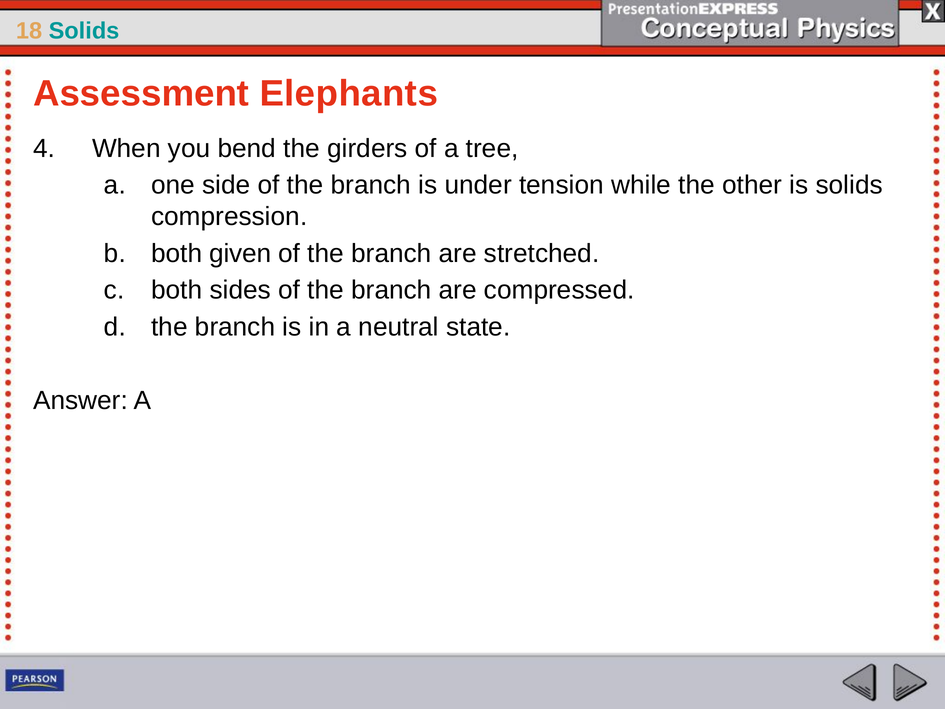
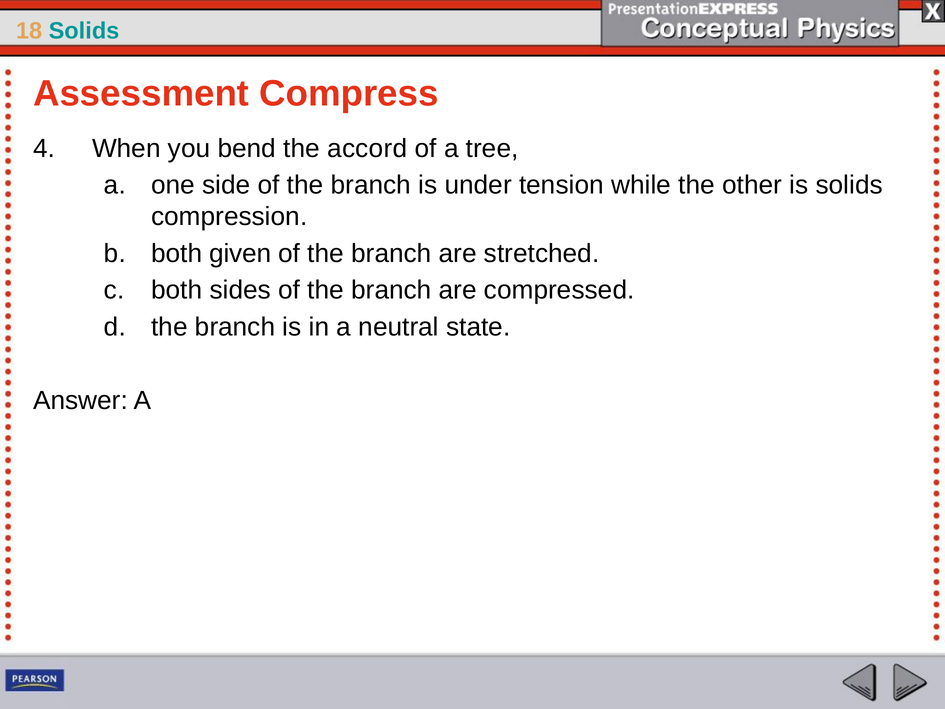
Elephants: Elephants -> Compress (349, 94)
girders: girders -> accord (367, 148)
